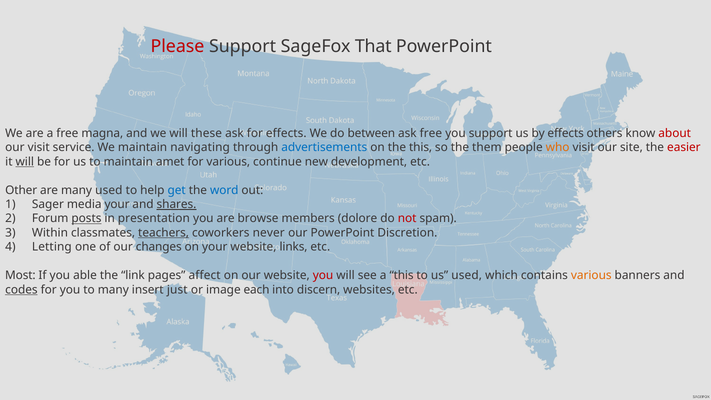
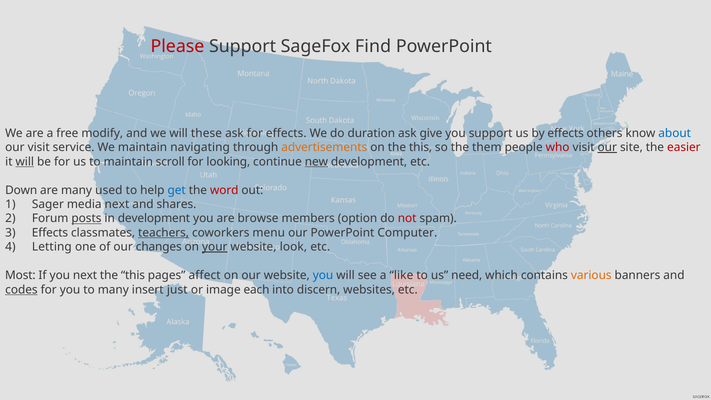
That: That -> Find (373, 47)
magna: magna -> modify (102, 133)
between: between -> duration (371, 133)
ask free: free -> give (431, 133)
about colour: red -> blue (675, 133)
advertisements colour: blue -> orange (324, 147)
who colour: orange -> red (558, 147)
our underline: none -> present (607, 147)
amet: amet -> scroll (170, 162)
for various: various -> looking (228, 162)
new underline: none -> present (316, 162)
Other: Other -> Down (21, 190)
word colour: blue -> red (224, 190)
media your: your -> next (117, 204)
shares underline: present -> none (176, 204)
in presentation: presentation -> development (154, 219)
dolore: dolore -> option (358, 219)
Within: Within -> Effects (50, 233)
never: never -> menu (269, 233)
Discretion: Discretion -> Computer (407, 233)
your underline: none -> present (215, 247)
links: links -> look (293, 247)
you able: able -> next (85, 275)
link: link -> this (133, 275)
you colour: red -> blue (323, 275)
a this: this -> like (401, 275)
us used: used -> need (467, 275)
